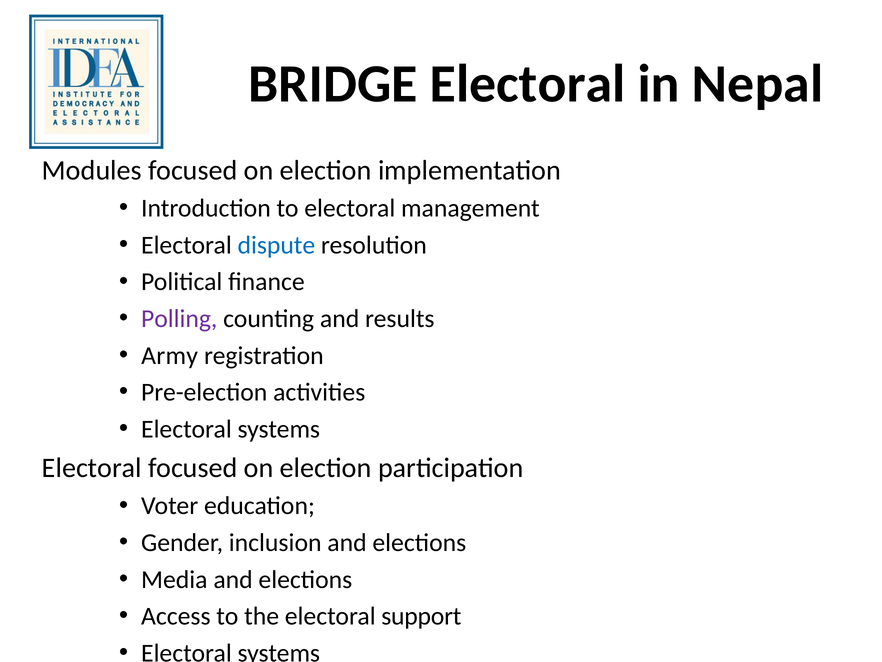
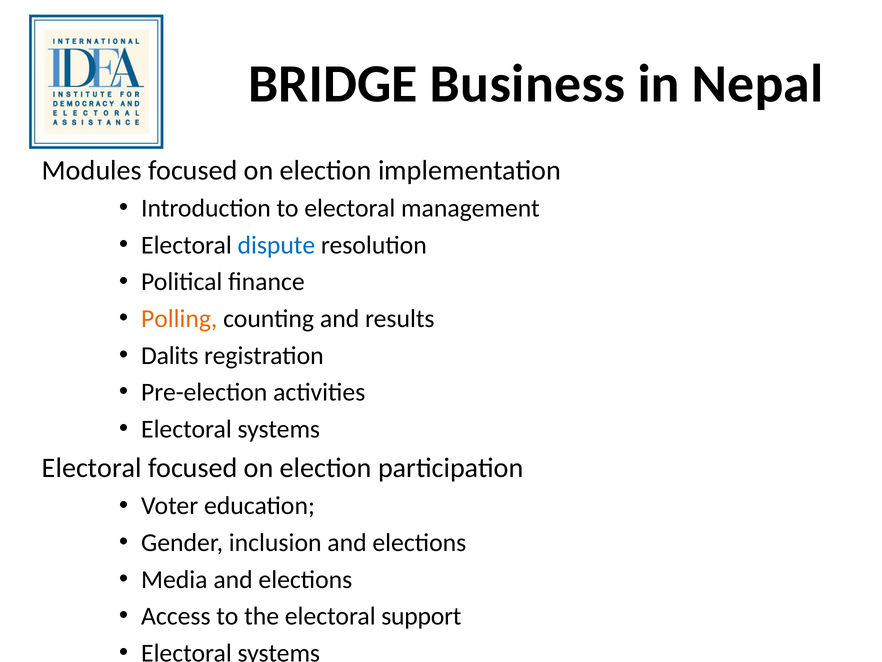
BRIDGE Electoral: Electoral -> Business (527, 84)
Polling colour: purple -> orange (179, 319)
Army: Army -> Dalits (170, 355)
